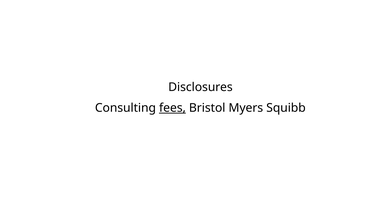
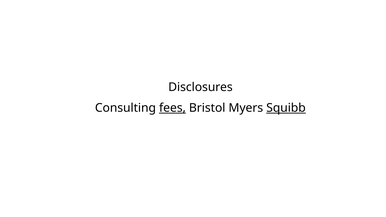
Squibb underline: none -> present (286, 108)
